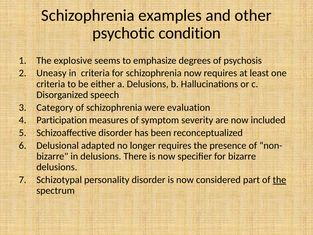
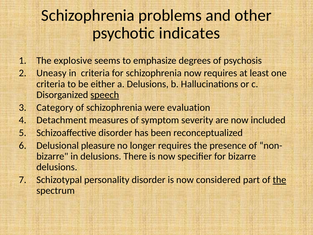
examples: examples -> problems (170, 15)
condition: condition -> indicates (190, 33)
speech underline: none -> present (105, 95)
Participation: Participation -> Detachment (62, 120)
adapted: adapted -> pleasure (98, 145)
